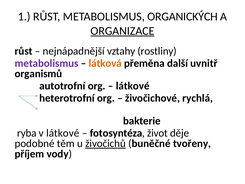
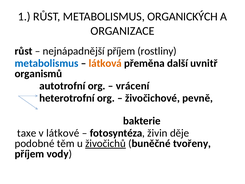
ORGANIZACE underline: present -> none (122, 31)
nejnápadnější vztahy: vztahy -> příjem (121, 51)
metabolismus colour: purple -> blue (47, 63)
látkové: látkové -> vrácení (133, 86)
rychlá: rychlá -> pevně (198, 98)
ryba: ryba -> taxe (27, 133)
život: život -> živin (157, 133)
